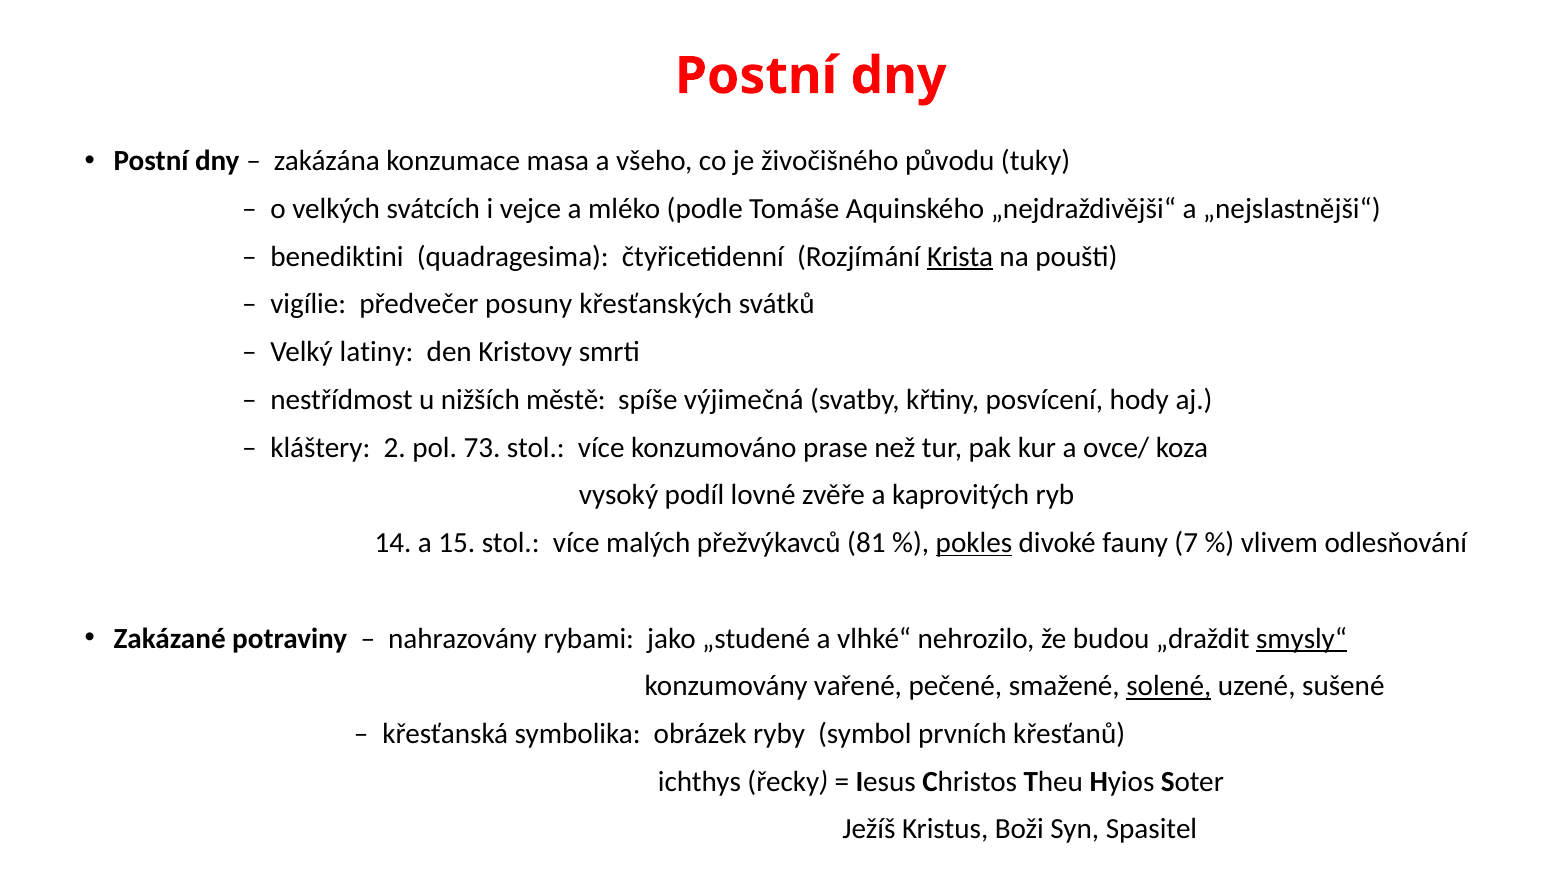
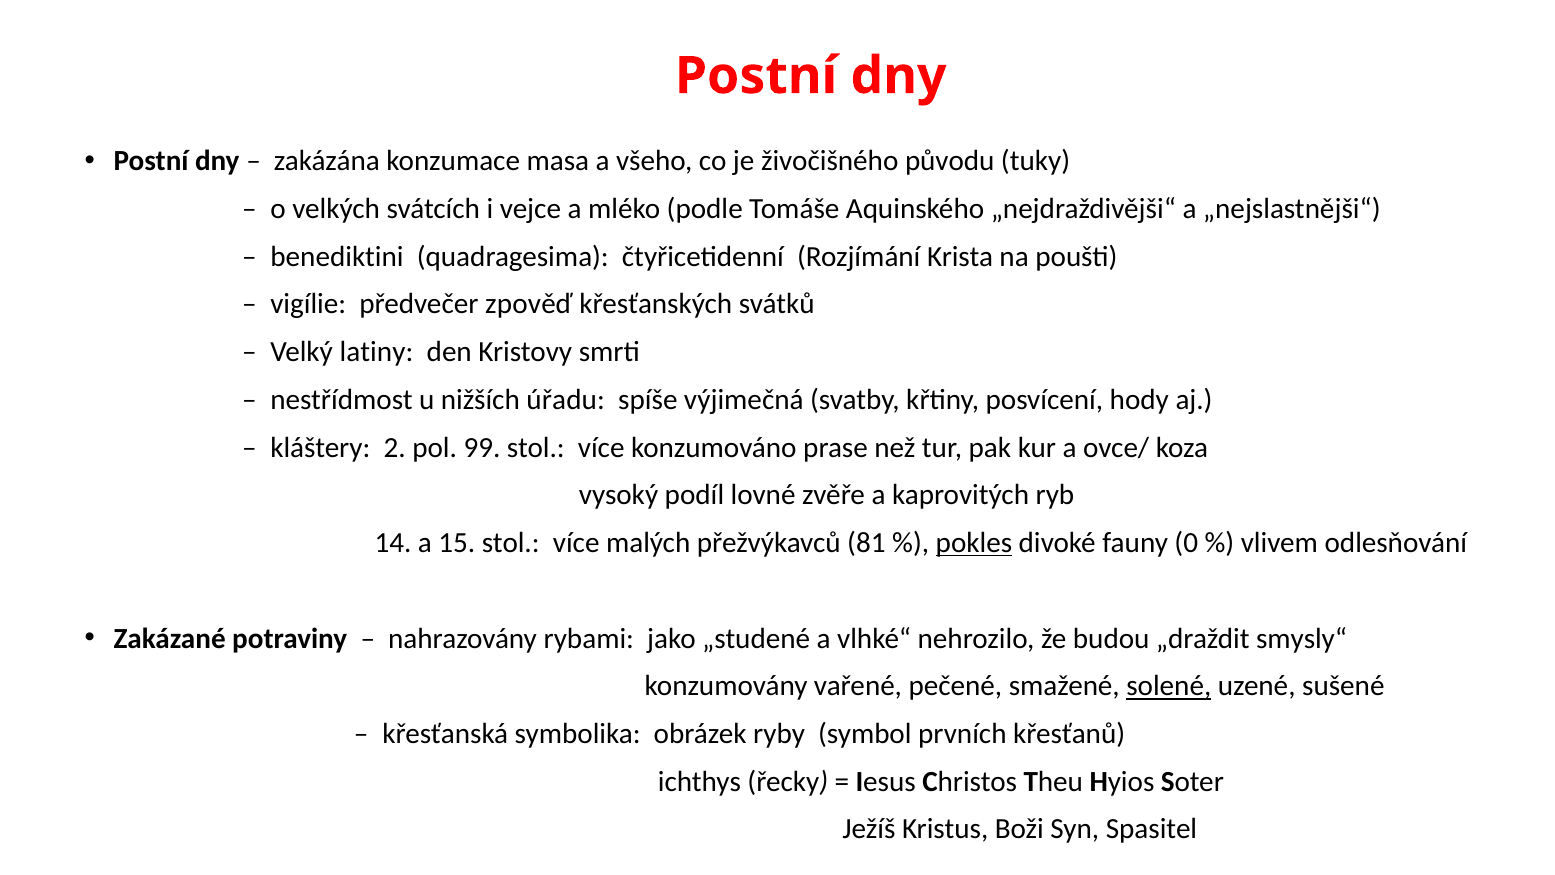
Krista underline: present -> none (960, 257)
posuny: posuny -> zpověď (529, 304)
městě: městě -> úřadu (566, 400)
73: 73 -> 99 (482, 447)
7: 7 -> 0 (1186, 543)
smysly“ underline: present -> none (1302, 638)
